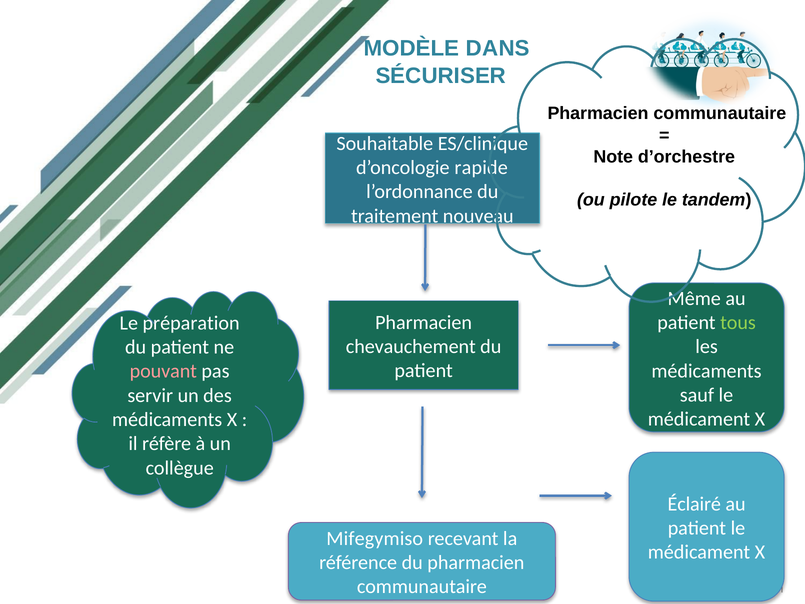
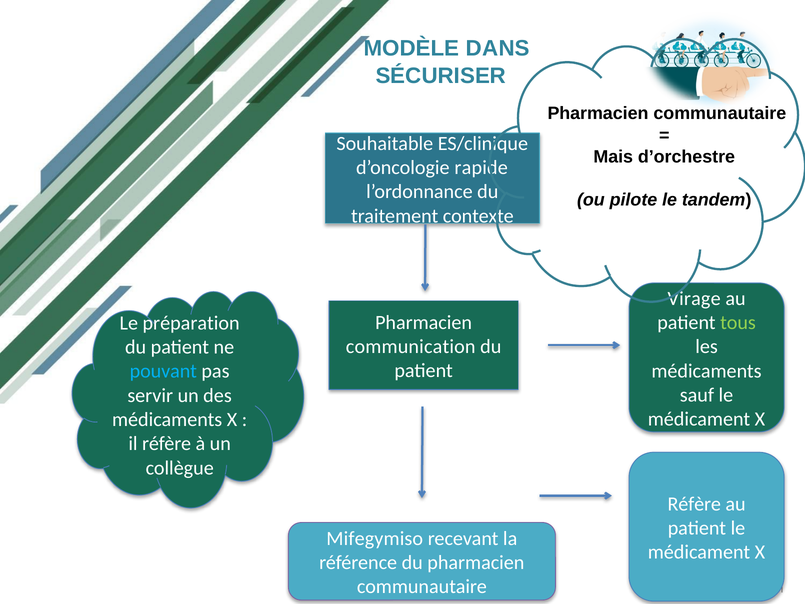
Note: Note -> Mais (613, 157)
nouveau: nouveau -> contexte (478, 216)
Même: Même -> Virage (694, 298)
chevauchement: chevauchement -> communication (411, 346)
pouvant colour: pink -> light blue (163, 371)
Éclairé: Éclairé -> Réfère (694, 504)
